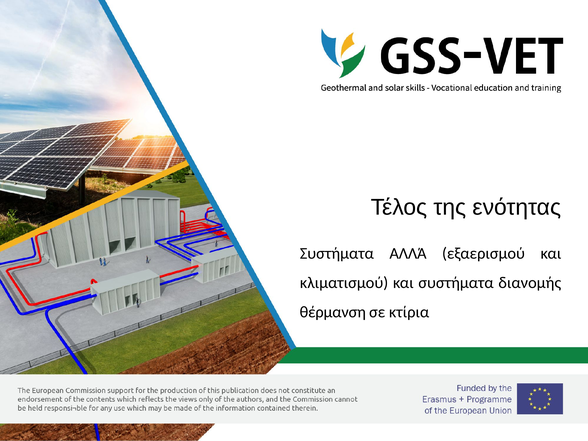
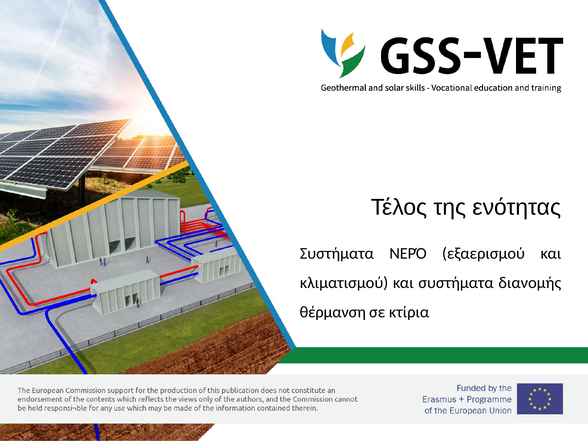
ΑΛΛΆ: ΑΛΛΆ -> ΝΕΡΌ (408, 253)
